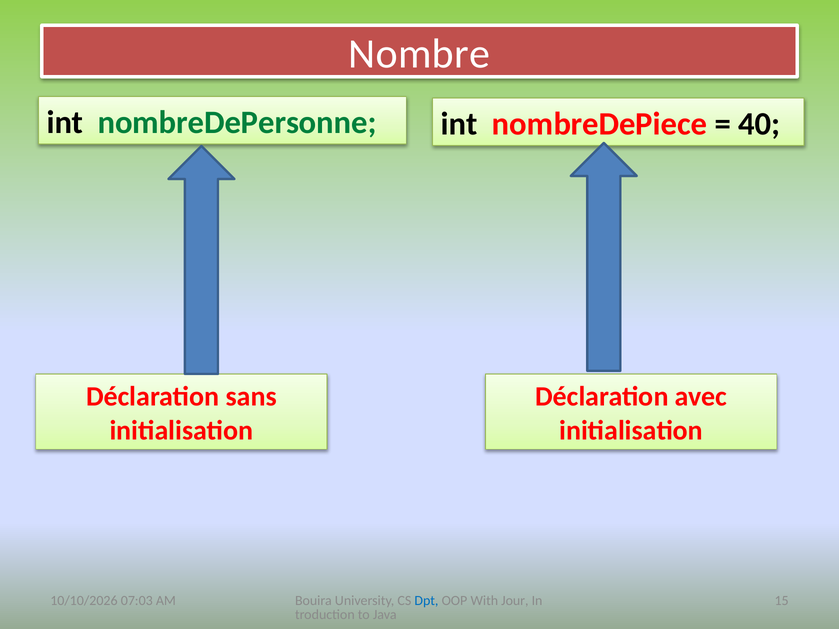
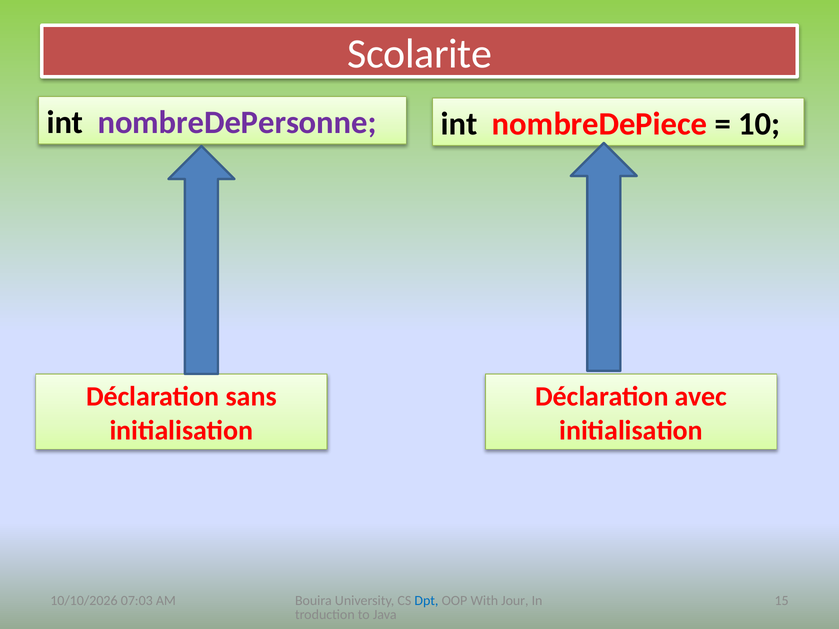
Nombre: Nombre -> Scolarite (420, 54)
nombreDePersonne colour: green -> purple (237, 123)
40: 40 -> 10 (759, 124)
